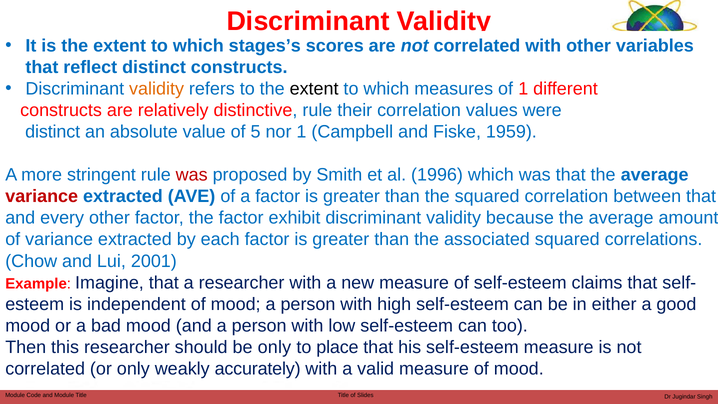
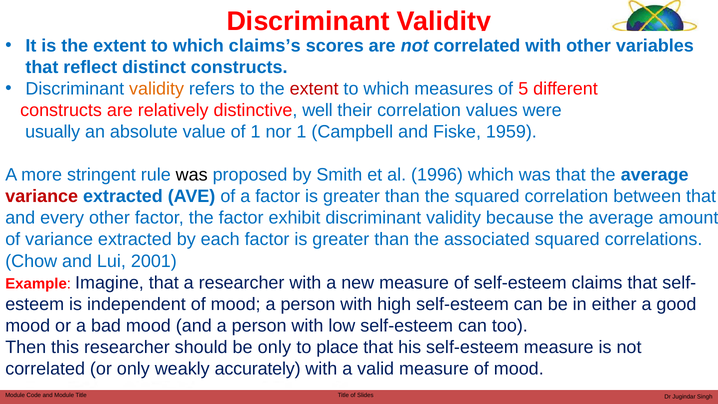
stages’s: stages’s -> claims’s (265, 46)
extent colour: black -> red (314, 89)
of 1: 1 -> 5 (523, 89)
distinctive rule: rule -> well (317, 110)
distinct: distinct -> usually (53, 132)
of 5: 5 -> 1 (256, 132)
was colour: red -> black (192, 175)
